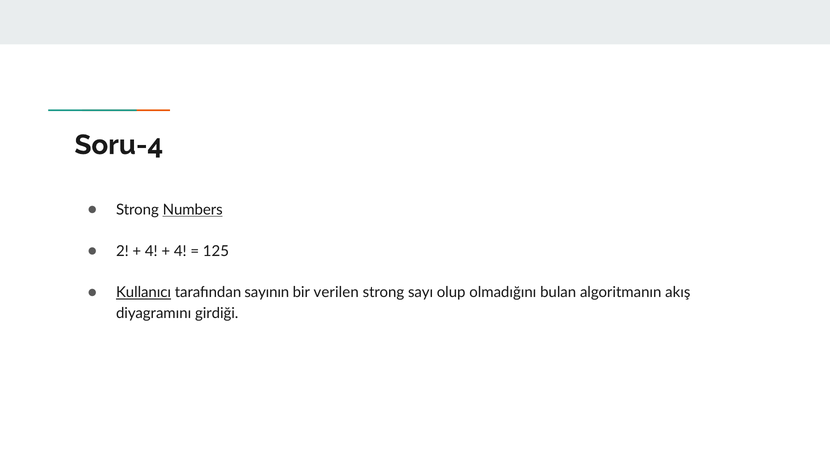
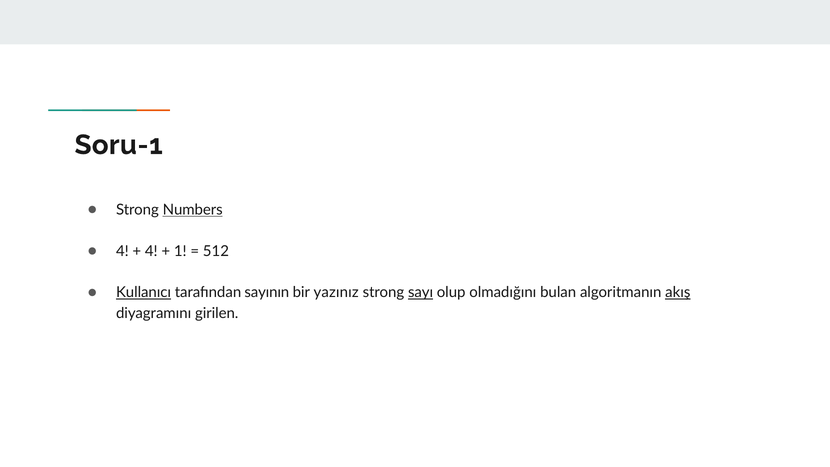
Soru-4: Soru-4 -> Soru-1 (119, 145)
2: 2 -> 4 (122, 251)
4: 4 -> 1 (180, 251)
125: 125 -> 512 (216, 251)
verilen: verilen -> yazınız (336, 292)
sayı underline: none -> present (421, 292)
akış underline: none -> present (678, 292)
girdiği: girdiği -> girilen (217, 313)
